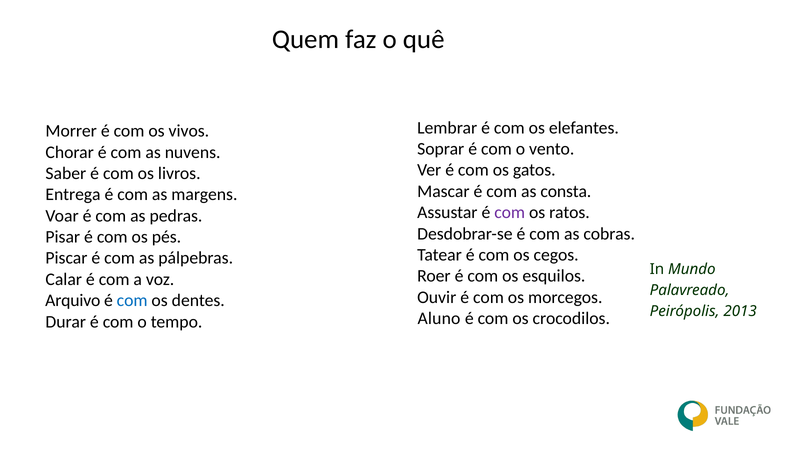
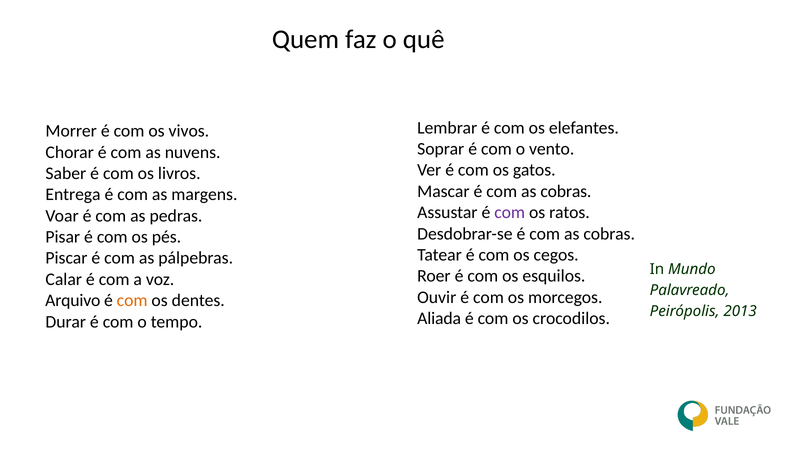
consta: consta -> cobras (566, 192)
com colour: blue -> orange (132, 301)
Aluno: Aluno -> Aliada (439, 319)
